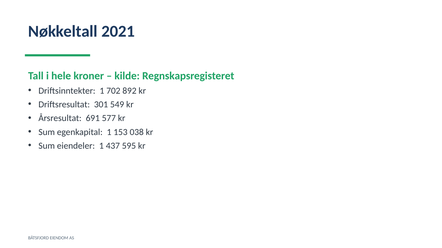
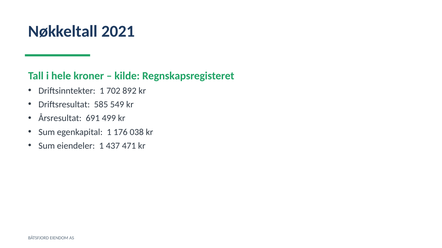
301: 301 -> 585 (101, 105)
577: 577 -> 499 (109, 119)
153: 153 -> 176 (121, 132)
595: 595 -> 471 (129, 146)
